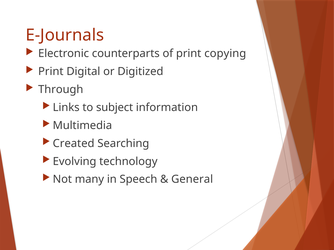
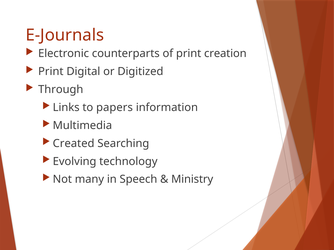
copying: copying -> creation (225, 54)
subject: subject -> papers (114, 108)
General: General -> Ministry (192, 180)
